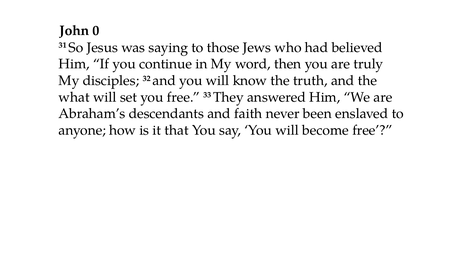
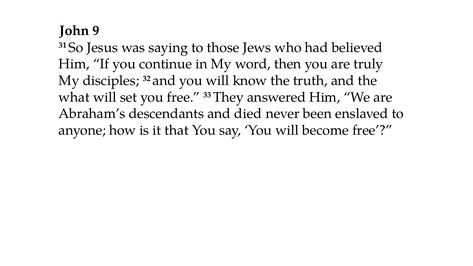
0: 0 -> 9 (96, 30)
faith: faith -> died (248, 114)
